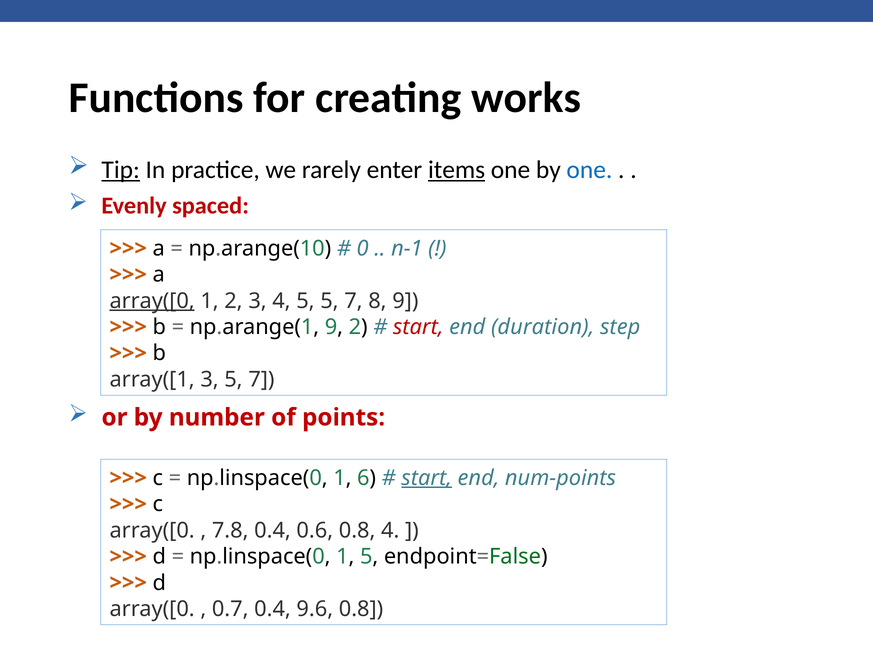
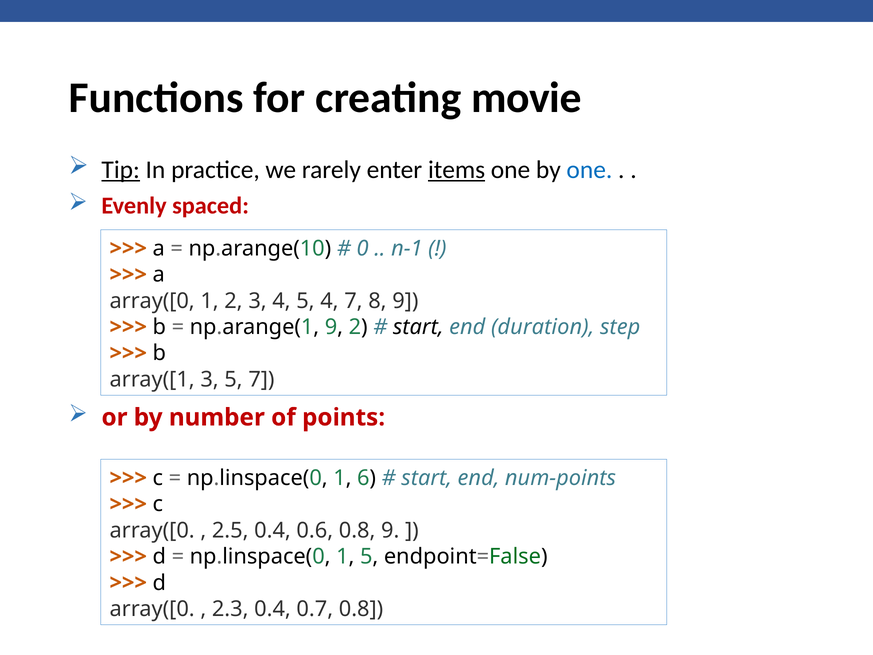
works: works -> movie (526, 98)
array([0 underline: present -> none (152, 301)
5 5: 5 -> 4 (329, 301)
start colour: red -> black (418, 327)
start underline: present -> none (427, 478)
7.8: 7.8 -> 2.5 (230, 530)
0.8 4: 4 -> 9 (390, 530)
0.7: 0.7 -> 2.3 (230, 609)
9.6: 9.6 -> 0.7 (315, 609)
